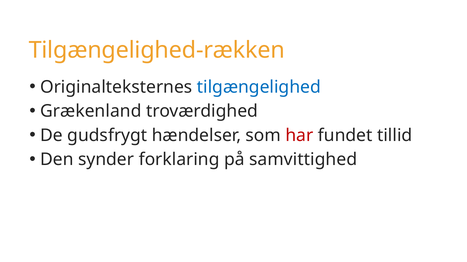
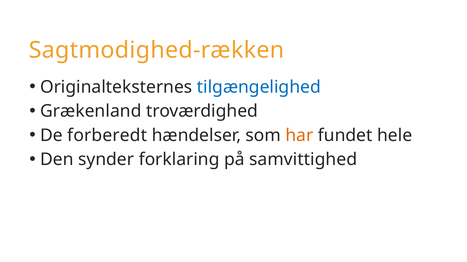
Tilgængelighed-rækken: Tilgængelighed-rækken -> Sagtmodighed-rækken (157, 50)
gudsfrygt: gudsfrygt -> forberedt (107, 136)
har colour: red -> orange (299, 136)
tillid: tillid -> hele (395, 136)
